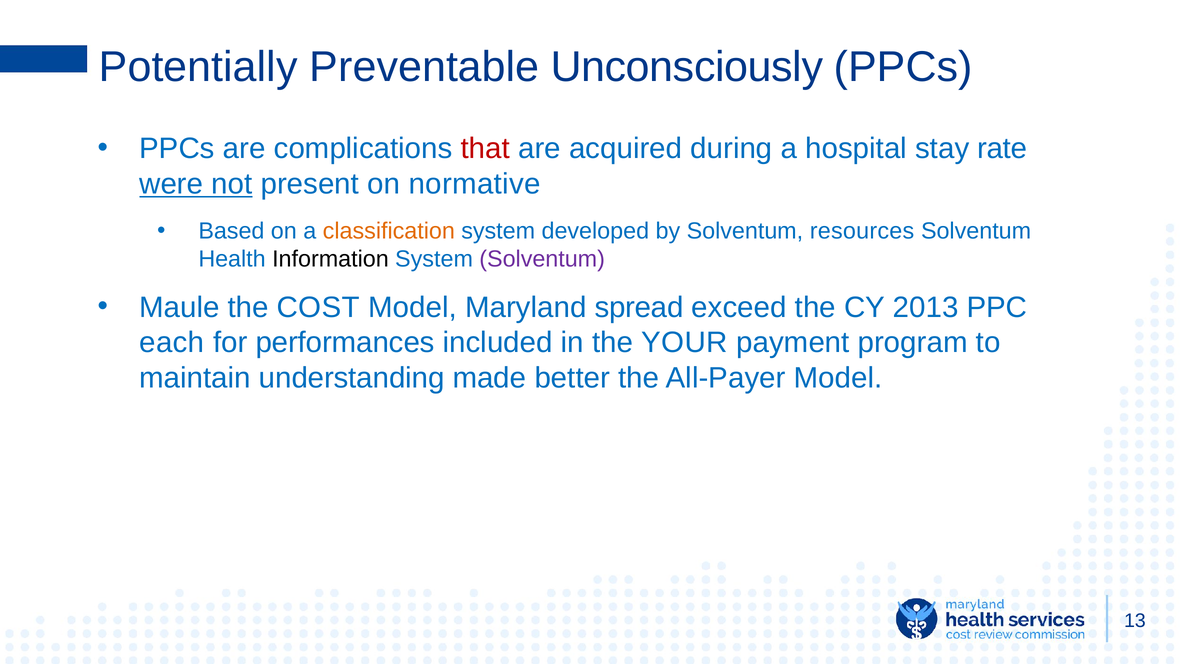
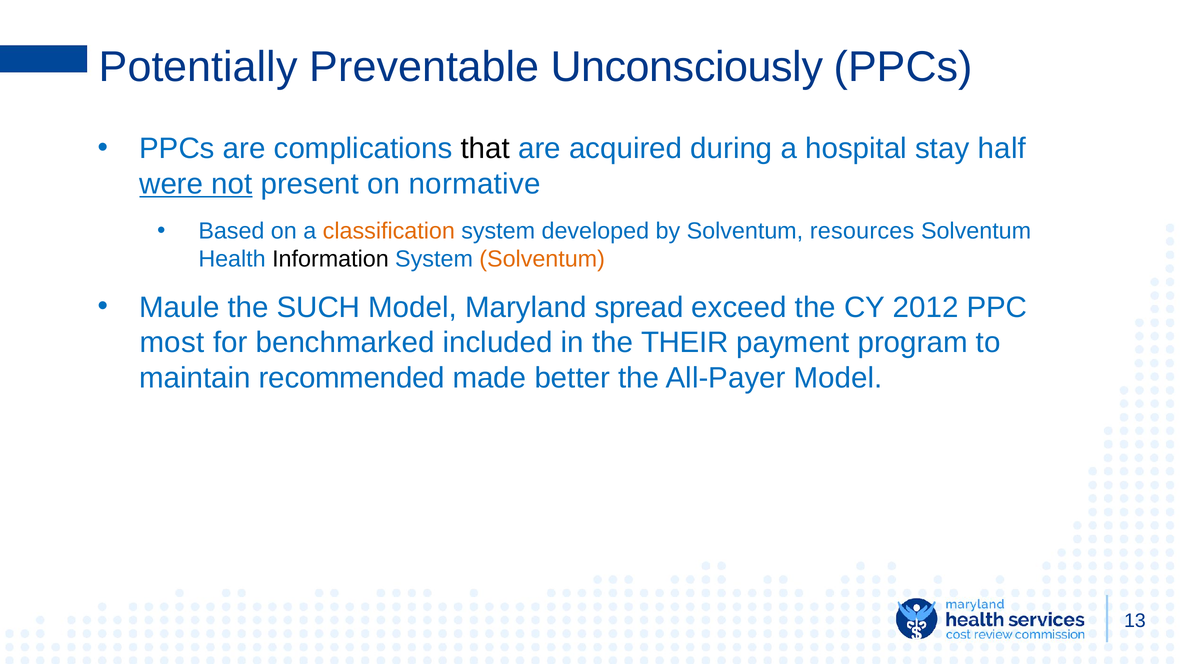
that colour: red -> black (485, 149)
rate: rate -> half (1002, 149)
Solventum colour: purple -> orange (542, 259)
COST: COST -> SUCH (318, 307)
2013: 2013 -> 2012 (926, 307)
each: each -> most (172, 343)
performances: performances -> benchmarked (345, 343)
YOUR: YOUR -> THEIR (685, 343)
understanding: understanding -> recommended (352, 378)
